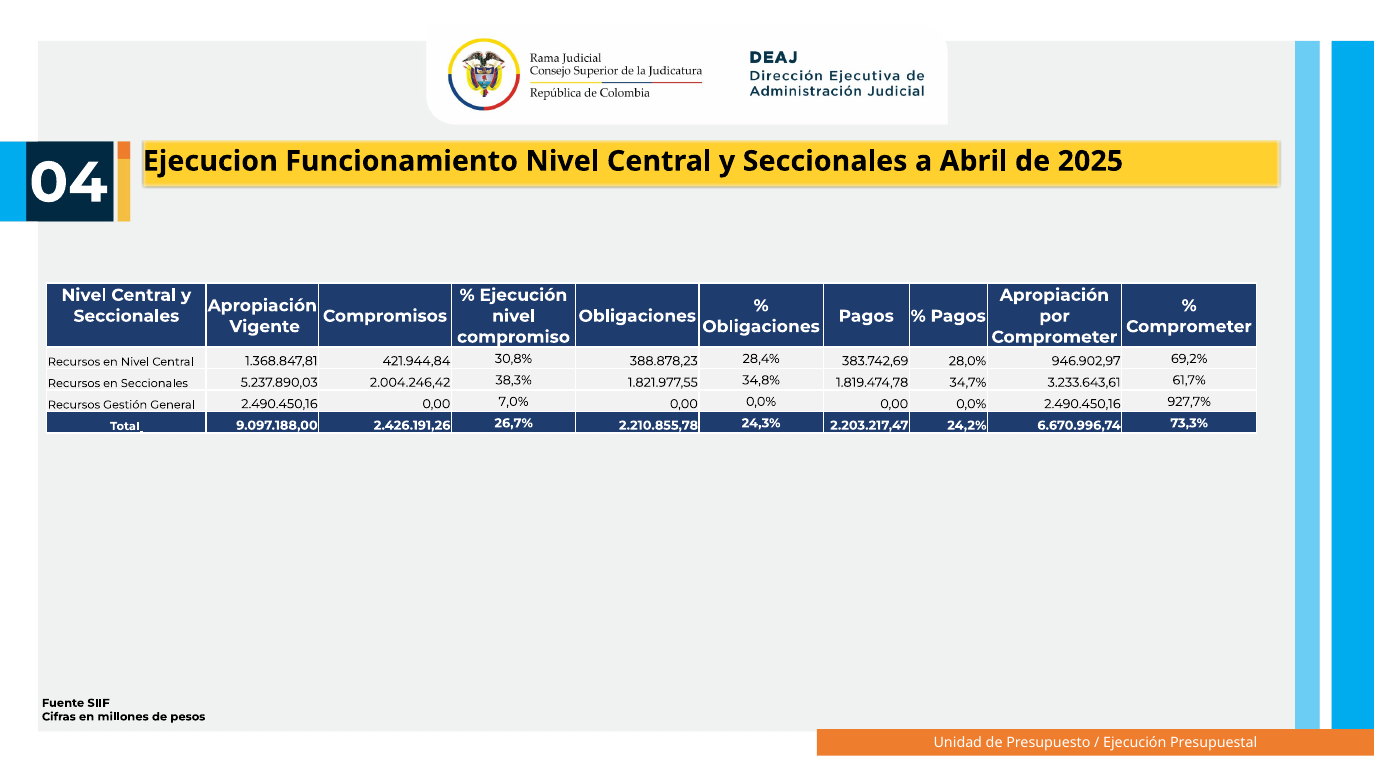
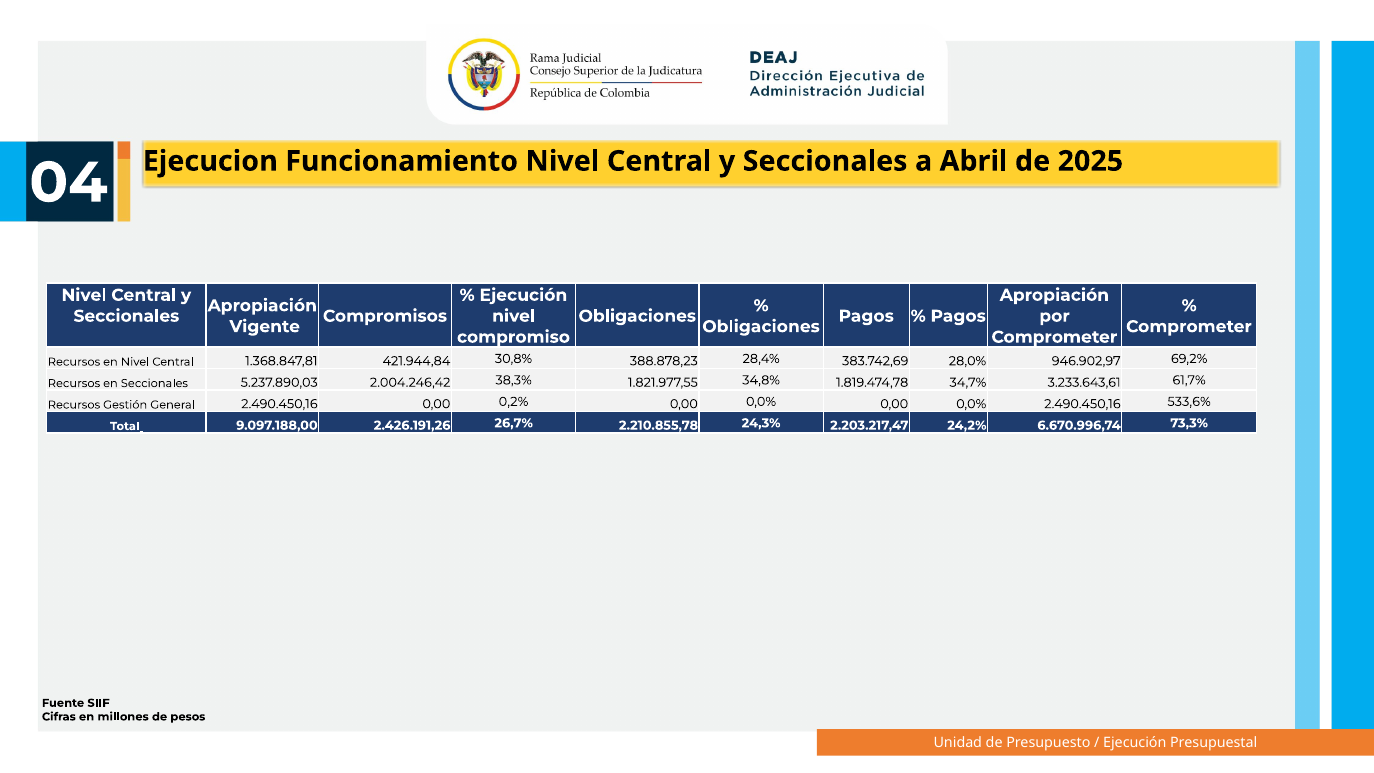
7,0%: 7,0% -> 0,2% (514, 402)
927,7%: 927,7% -> 533,6% (1189, 402)
